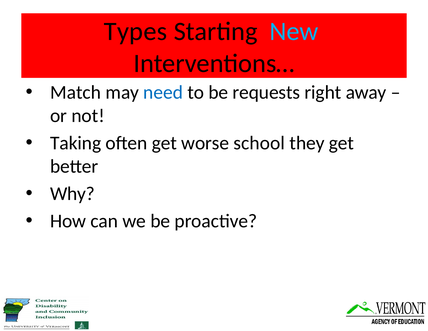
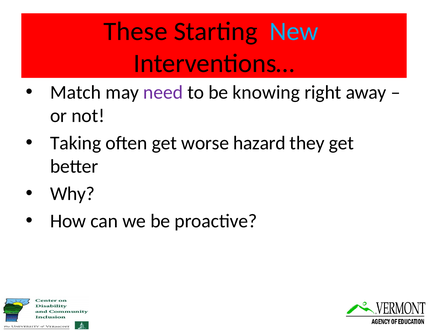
Types: Types -> These (136, 31)
need colour: blue -> purple (163, 92)
requests: requests -> knowing (266, 92)
school: school -> hazard (259, 143)
